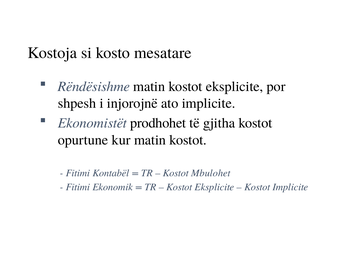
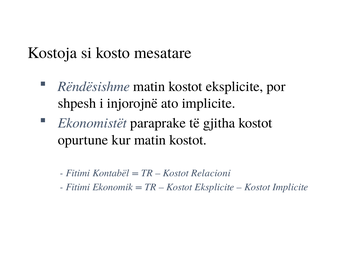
prodhohet: prodhohet -> paraprake (158, 123)
Mbulohet: Mbulohet -> Relacioni (211, 173)
